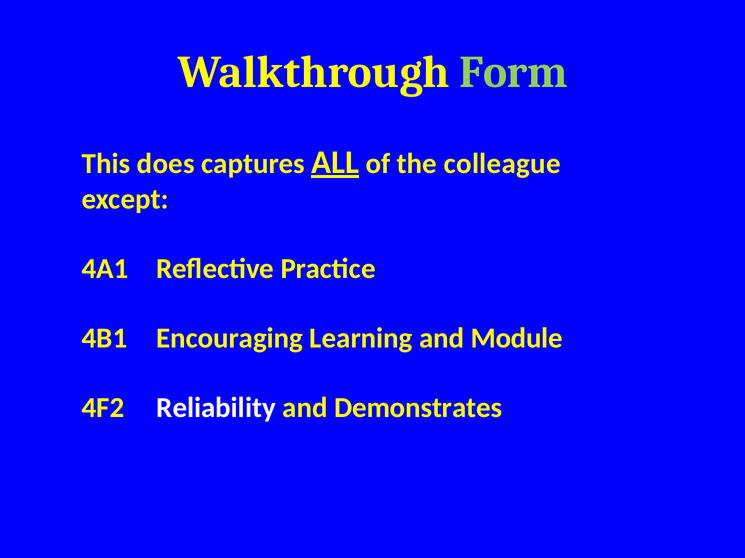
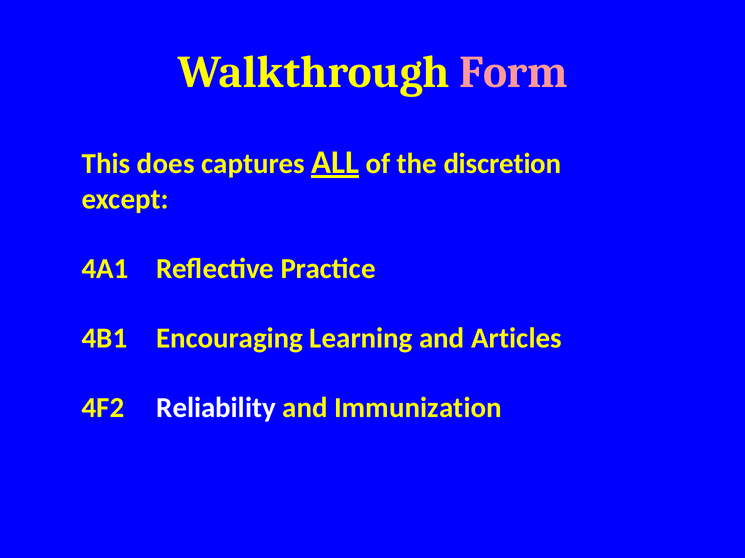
Form colour: light green -> pink (514, 72)
colleague: colleague -> discretion (502, 164)
Module: Module -> Articles (517, 339)
Demonstrates: Demonstrates -> Immunization (418, 408)
